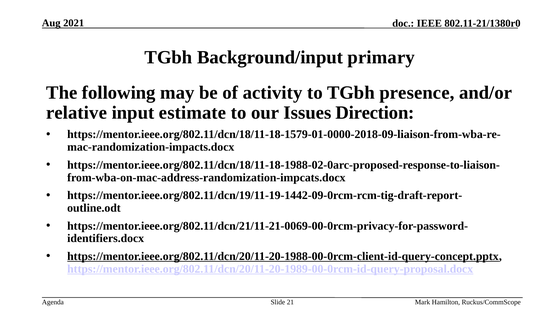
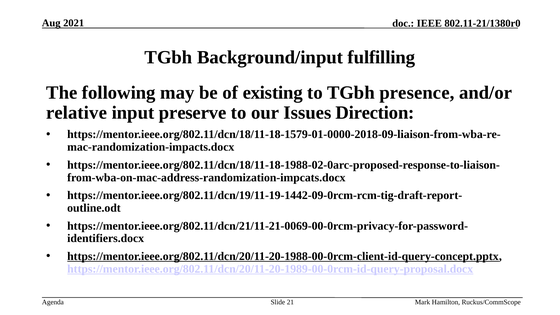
primary: primary -> fulfilling (381, 57)
activity: activity -> existing (273, 93)
estimate: estimate -> preserve (193, 113)
